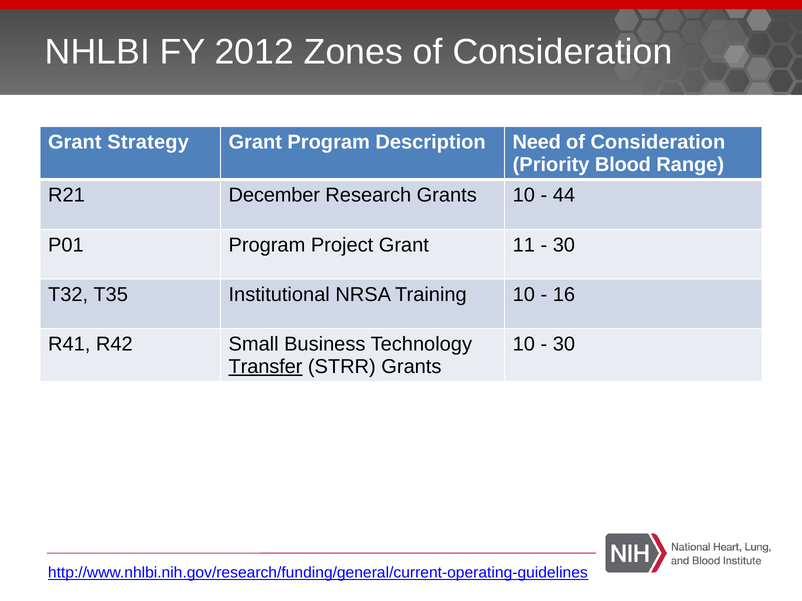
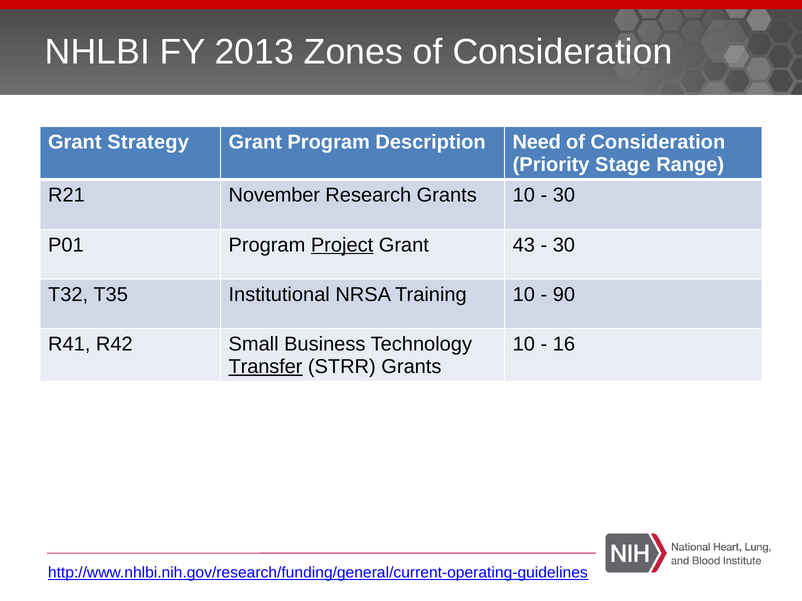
2012: 2012 -> 2013 (254, 52)
Blood: Blood -> Stage (623, 165)
December: December -> November (274, 195)
44: 44 -> 30 (564, 195)
Project underline: none -> present (342, 245)
11: 11 -> 43 (524, 245)
16: 16 -> 90 (564, 295)
30: 30 -> 16 (564, 345)
